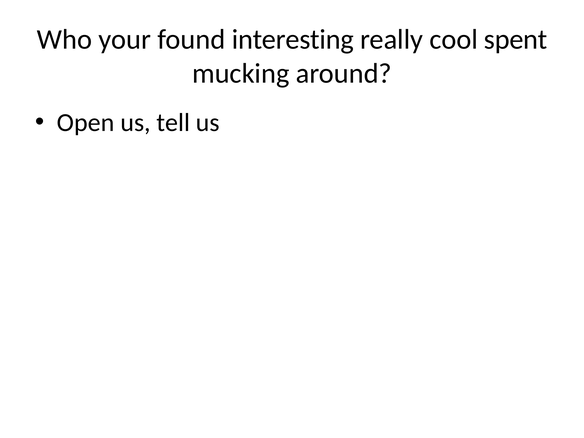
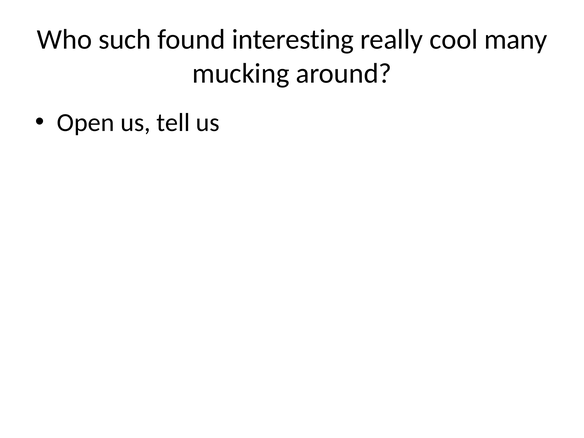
your: your -> such (125, 39)
spent: spent -> many (516, 39)
